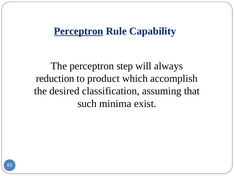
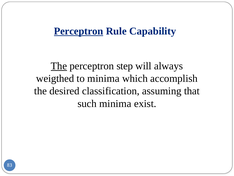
The underline: none -> present (59, 66)
reduction: reduction -> weigthed (55, 78)
to product: product -> minima (103, 78)
